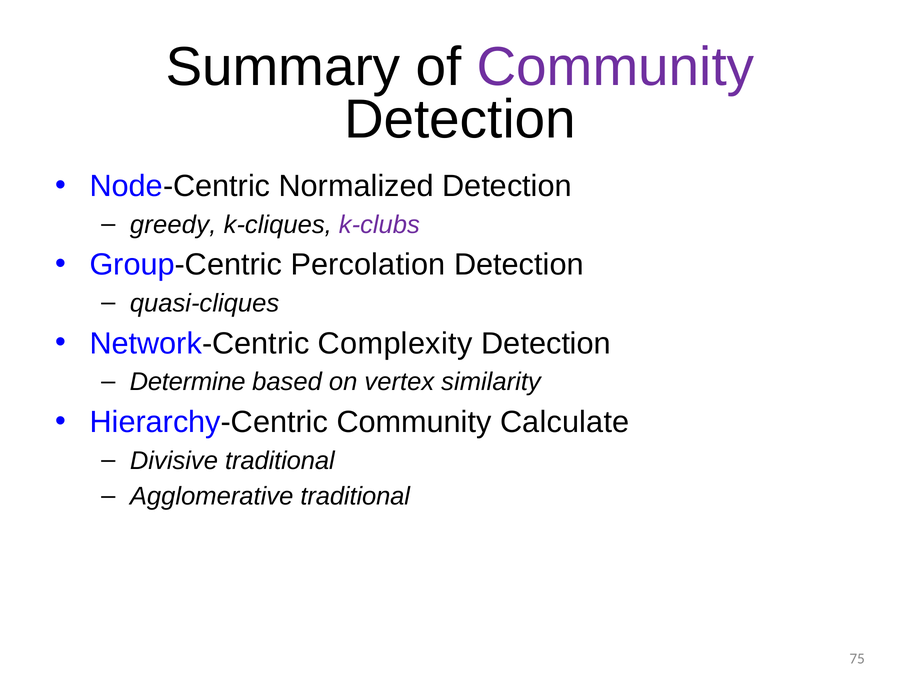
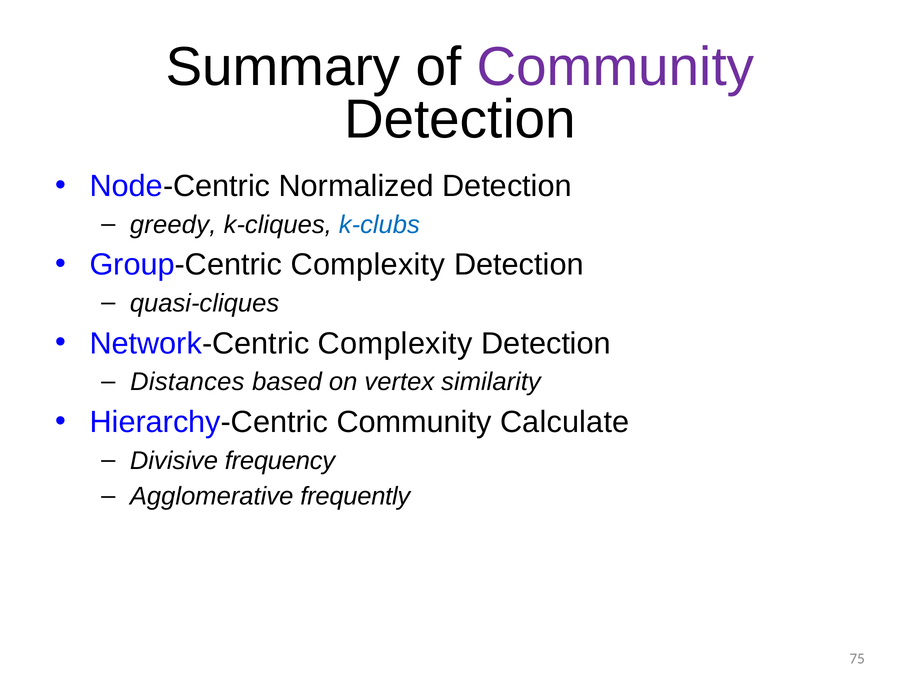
k-clubs colour: purple -> blue (379, 225)
Group-Centric Percolation: Percolation -> Complexity (368, 265)
Determine: Determine -> Distances (187, 382)
Divisive traditional: traditional -> frequency (280, 461)
Agglomerative traditional: traditional -> frequently (355, 497)
